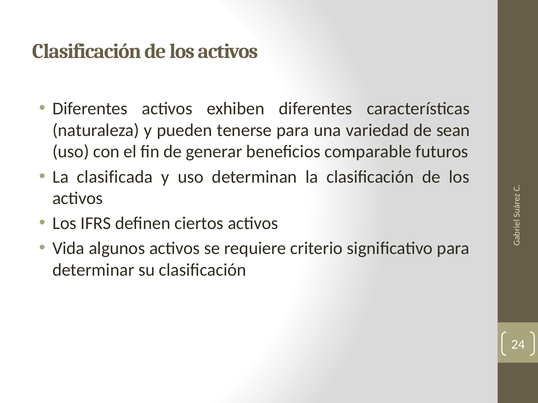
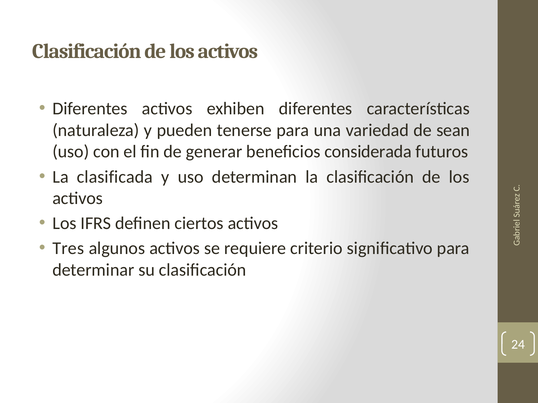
comparable: comparable -> considerada (368, 152)
Vida: Vida -> Tres (68, 249)
